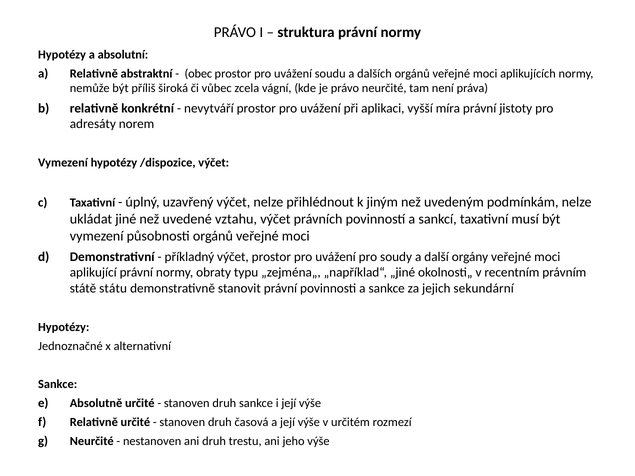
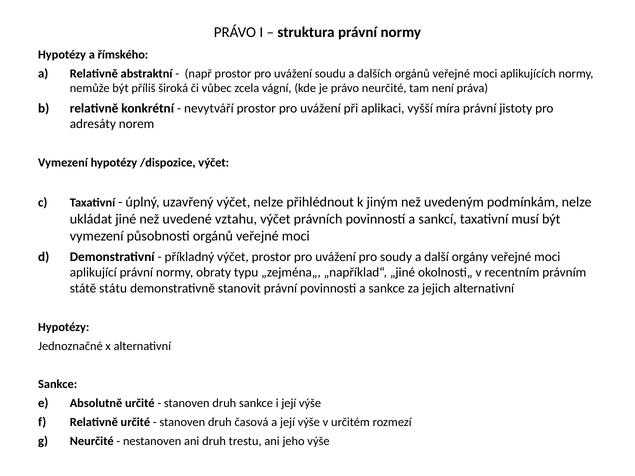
absolutní: absolutní -> římského (123, 55)
obec: obec -> např (198, 74)
jejich sekundární: sekundární -> alternativní (484, 289)
